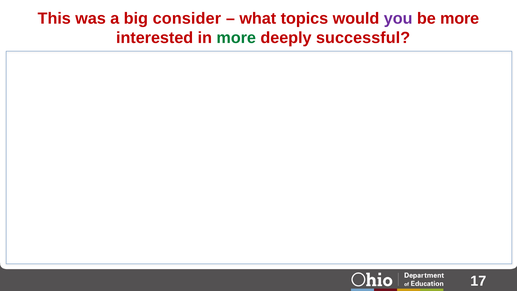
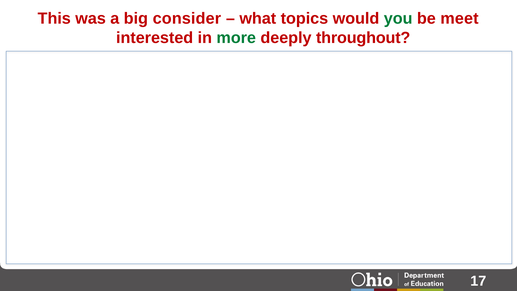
you colour: purple -> green (398, 18)
be more: more -> meet (459, 18)
successful: successful -> throughout (363, 38)
